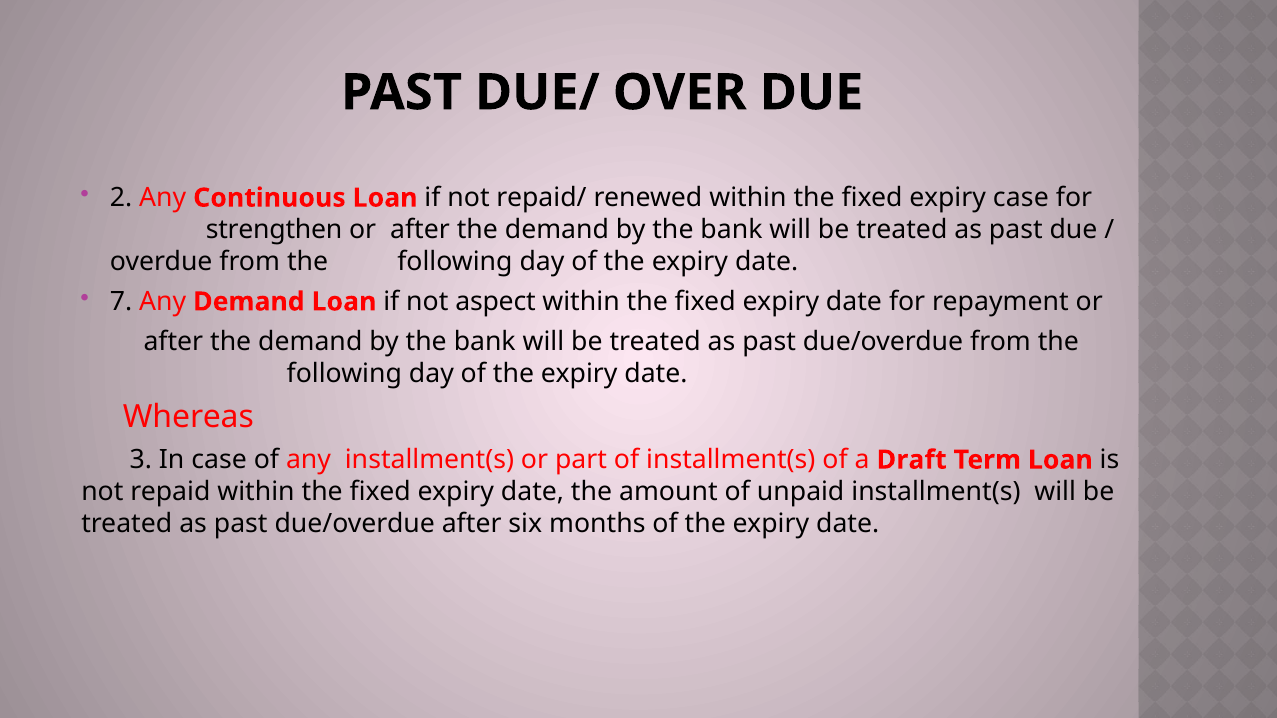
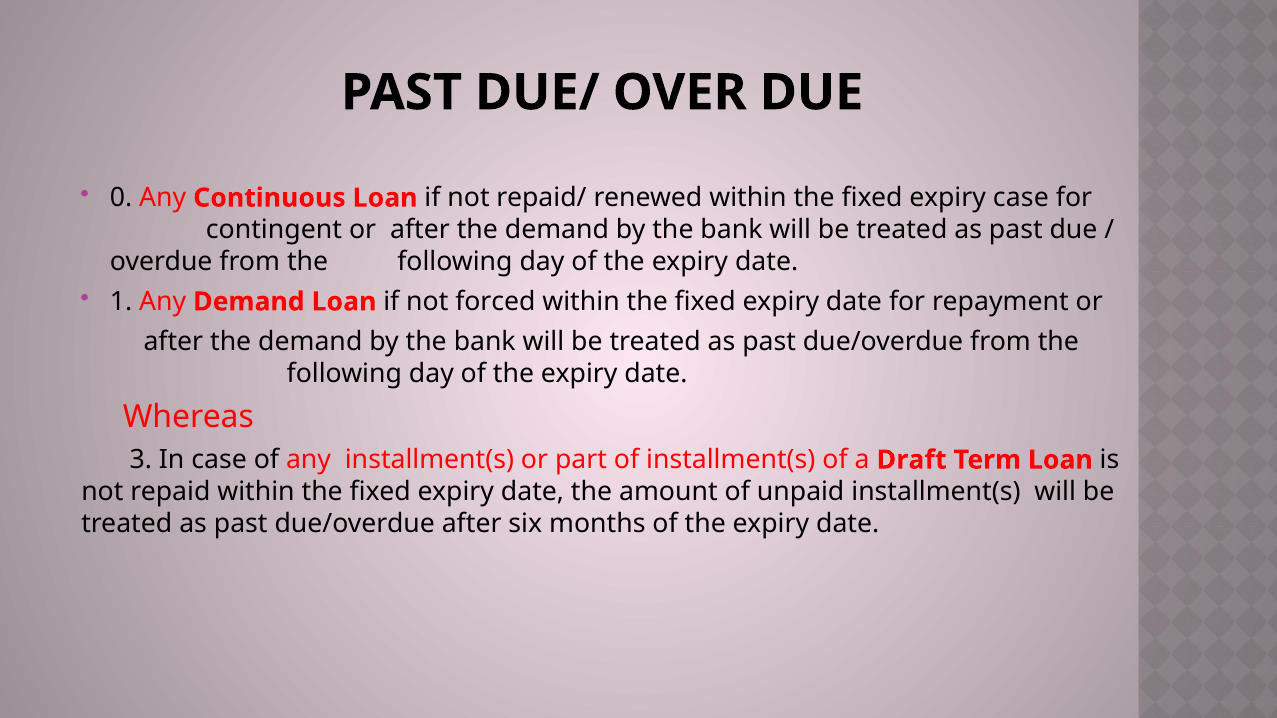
2: 2 -> 0 (121, 198)
strengthen: strengthen -> contingent (274, 230)
7: 7 -> 1 (121, 302)
aspect: aspect -> forced (495, 302)
